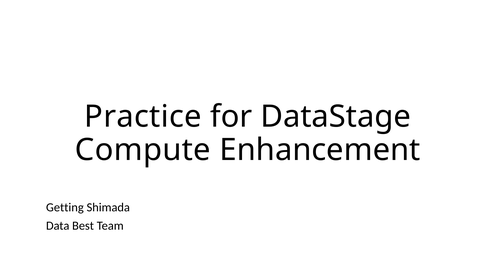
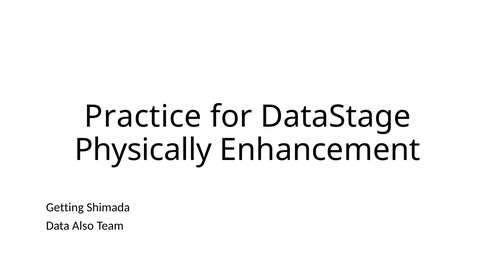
Compute: Compute -> Physically (143, 150)
Best: Best -> Also (83, 226)
